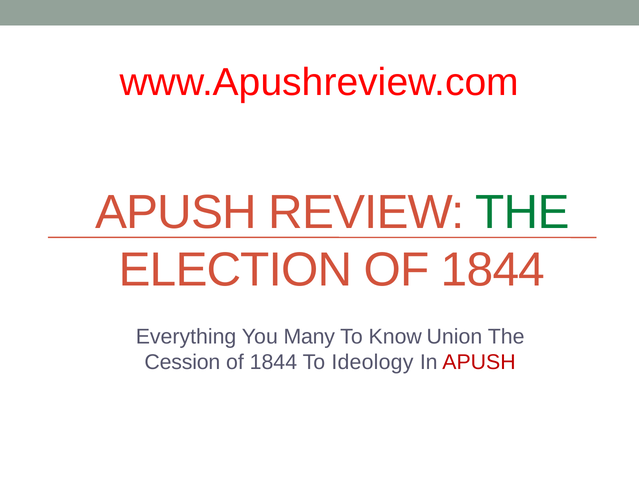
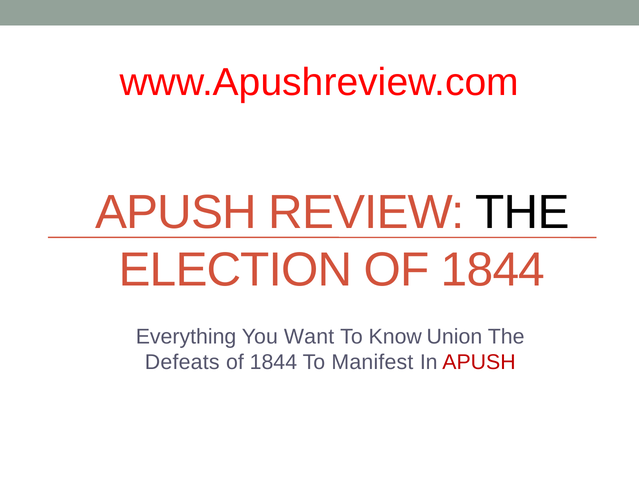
THE colour: green -> black (522, 212)
Many: Many -> Want (309, 337)
Cession: Cession -> Defeats (182, 363)
Ideology: Ideology -> Manifest (372, 363)
